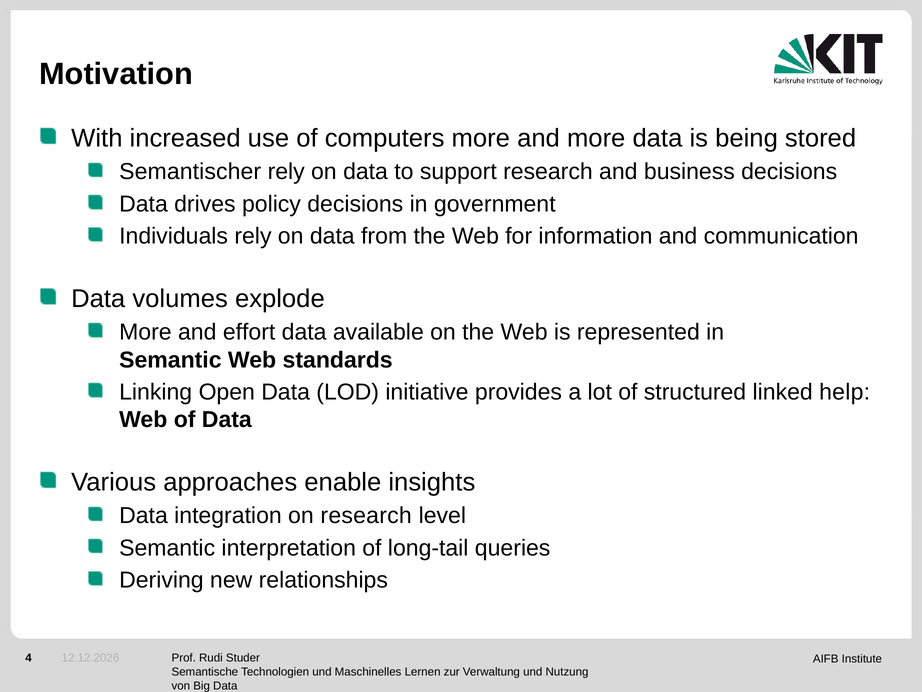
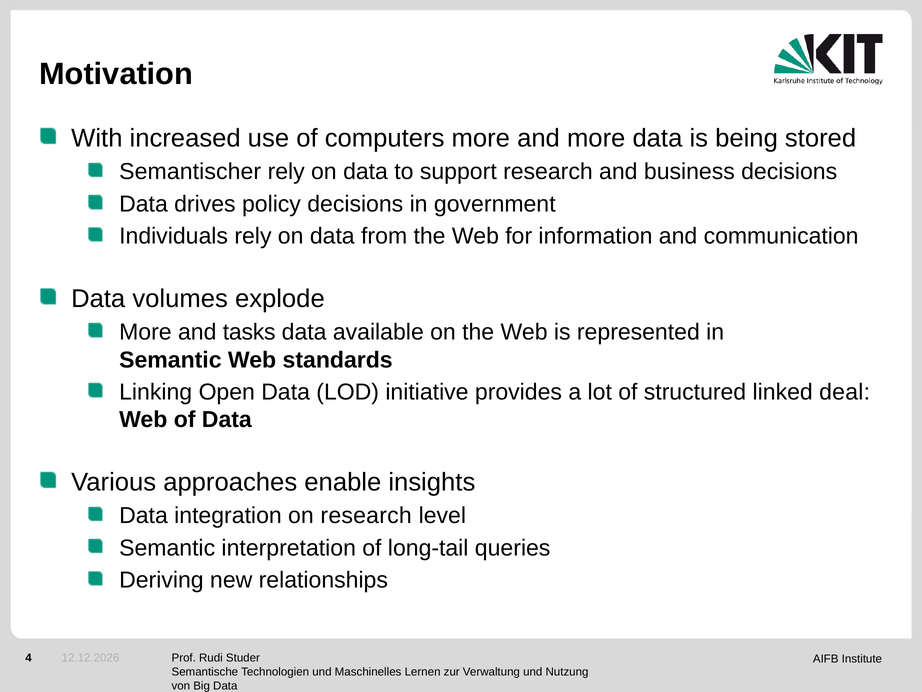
effort: effort -> tasks (249, 332)
help: help -> deal (845, 392)
